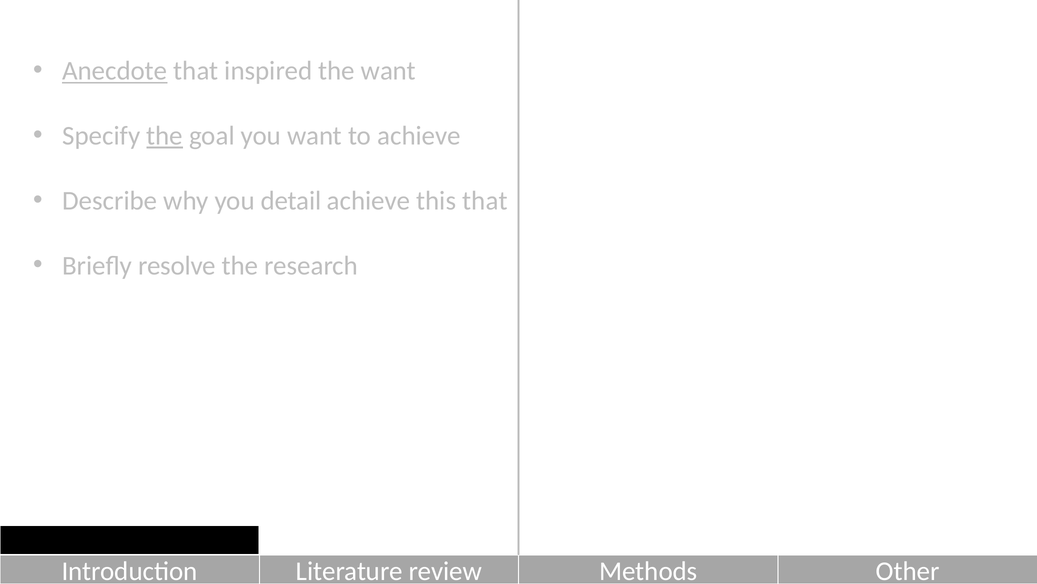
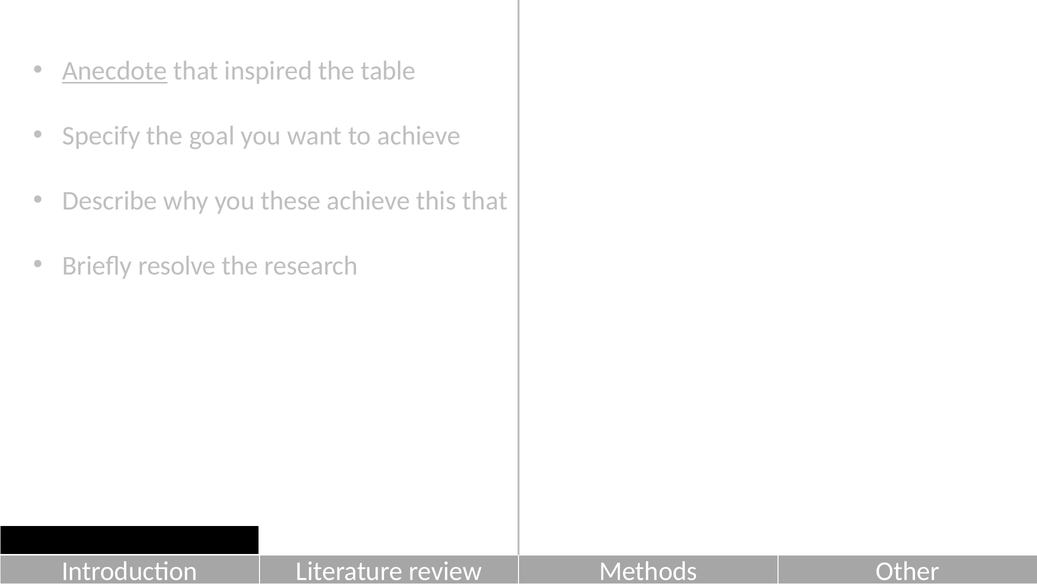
the want: want -> table (388, 71)
the underline: present -> none (165, 136)
detail: detail -> these (291, 200)
